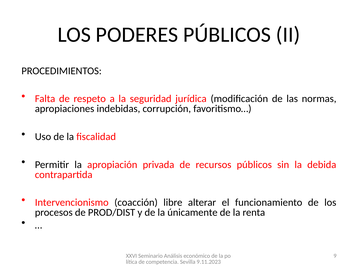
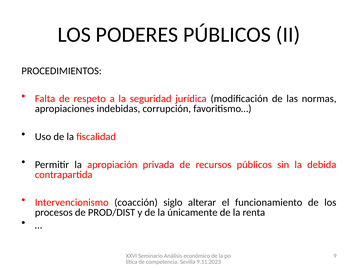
libre: libre -> siglo (173, 203)
